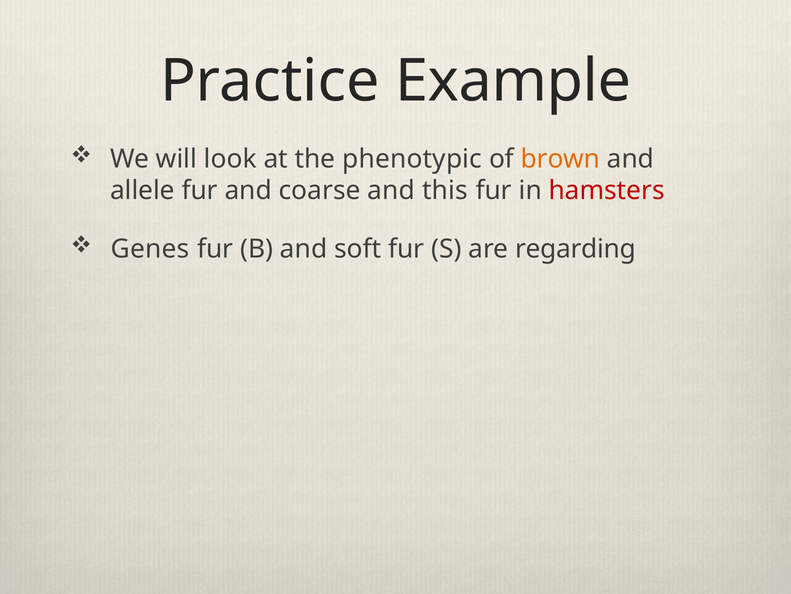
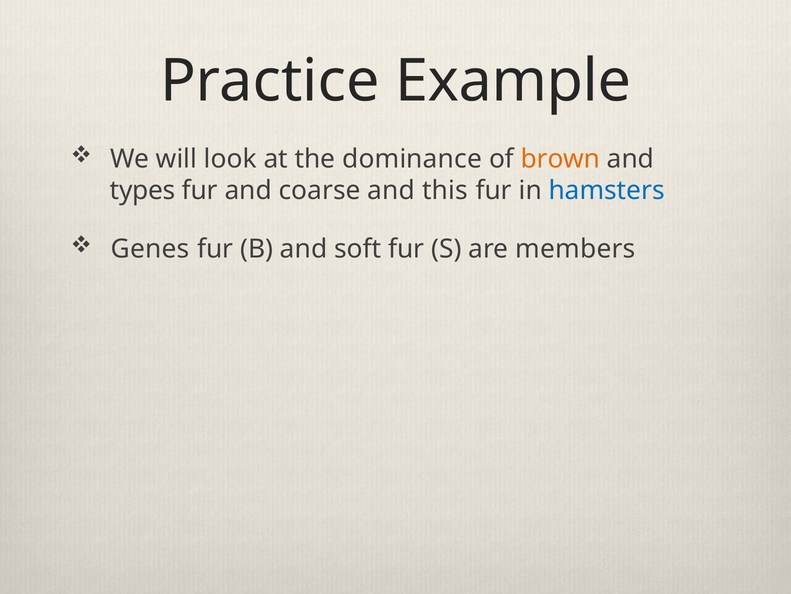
phenotypic: phenotypic -> dominance (412, 159)
allele: allele -> types (143, 191)
hamsters colour: red -> blue (607, 191)
regarding: regarding -> members (575, 249)
